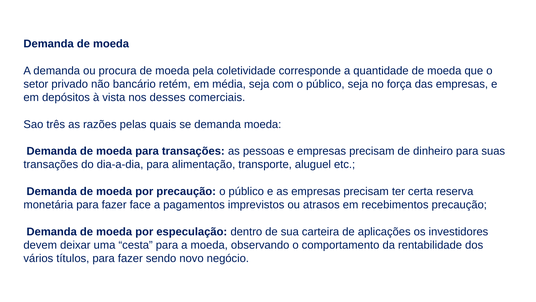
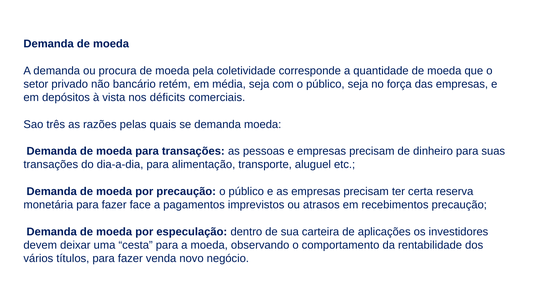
desses: desses -> déficits (168, 97)
sendo: sendo -> venda (161, 258)
